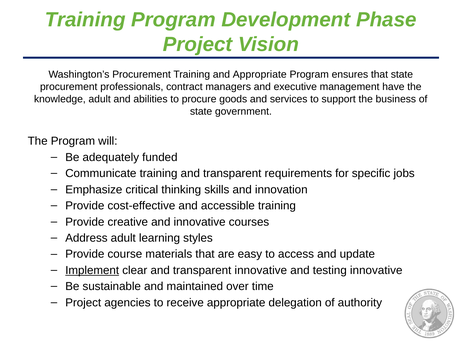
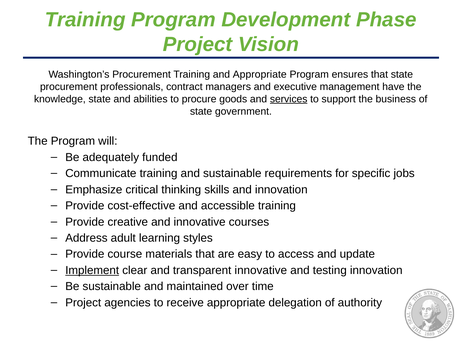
knowledge adult: adult -> state (100, 99)
services underline: none -> present (289, 99)
training and transparent: transparent -> sustainable (232, 174)
testing innovative: innovative -> innovation (376, 271)
